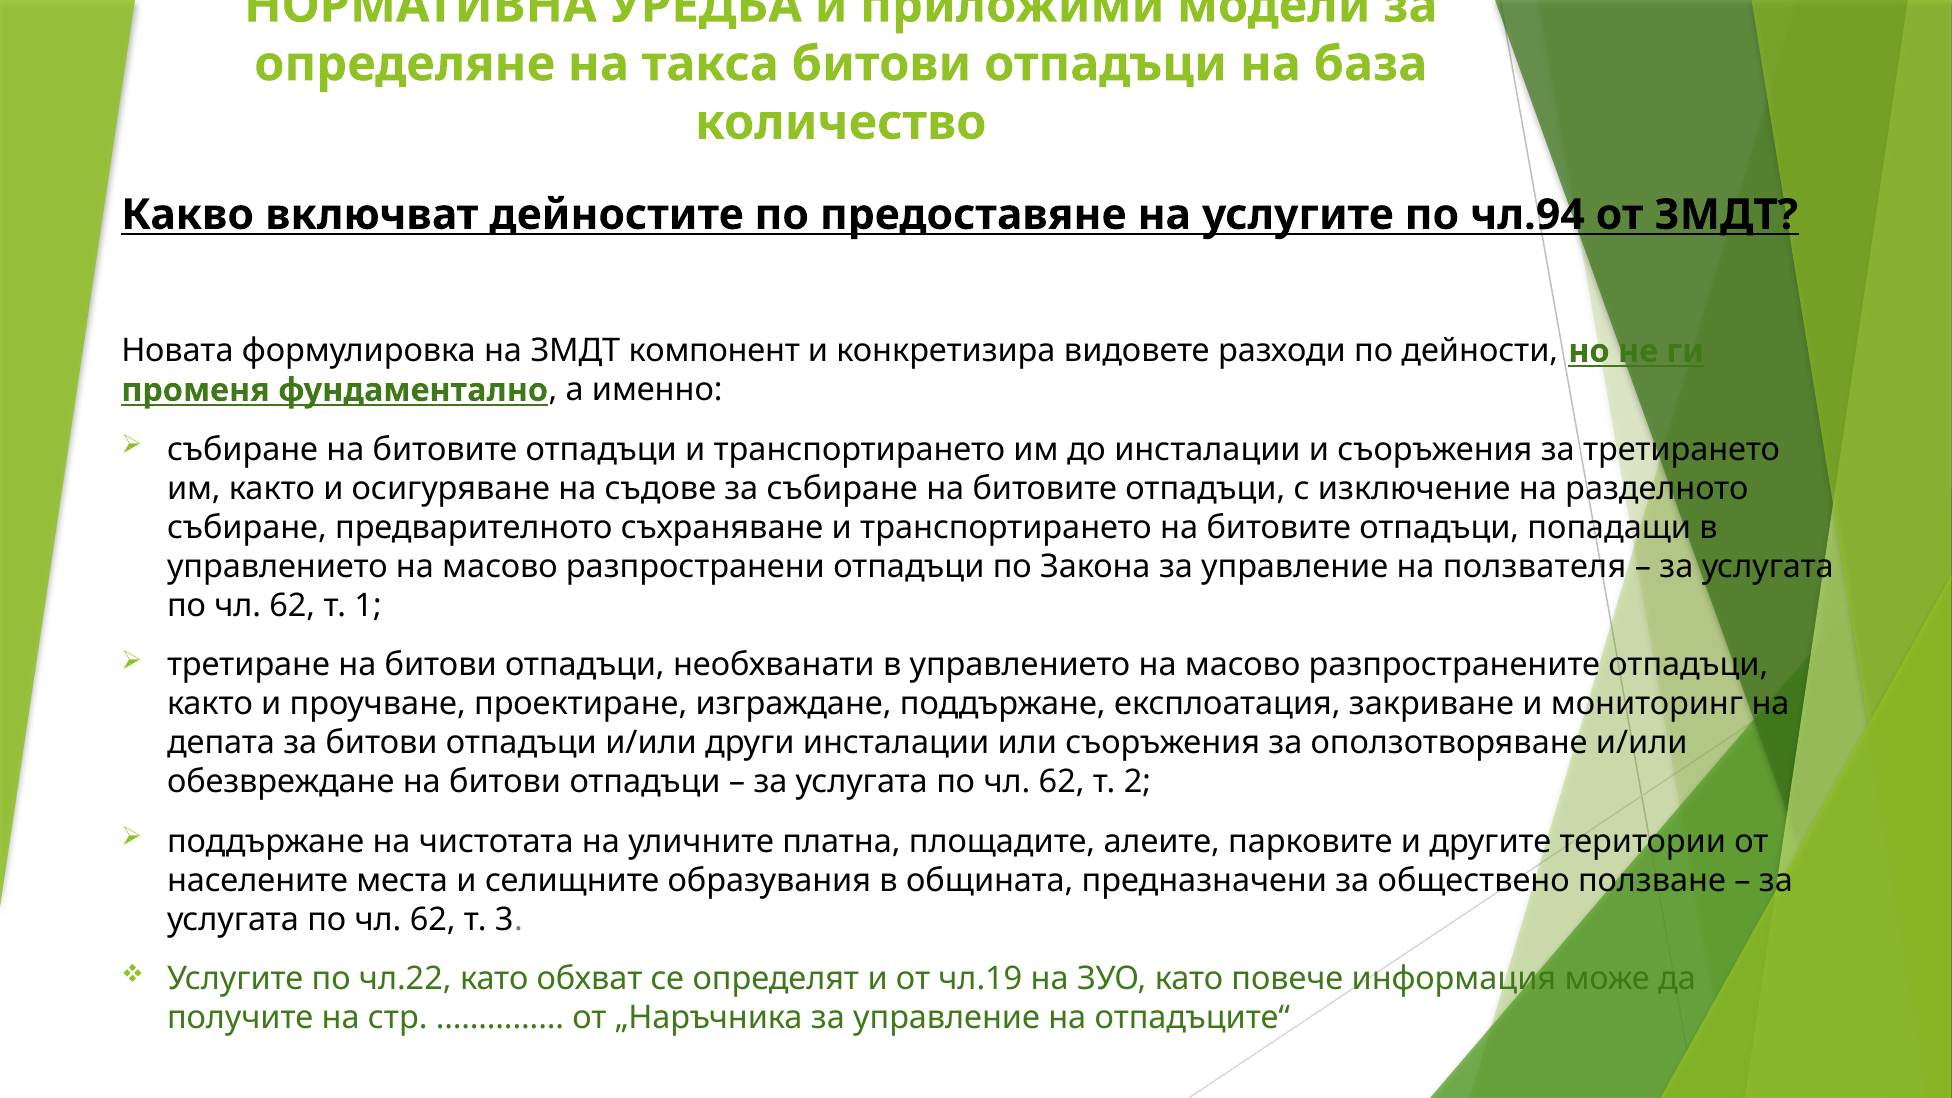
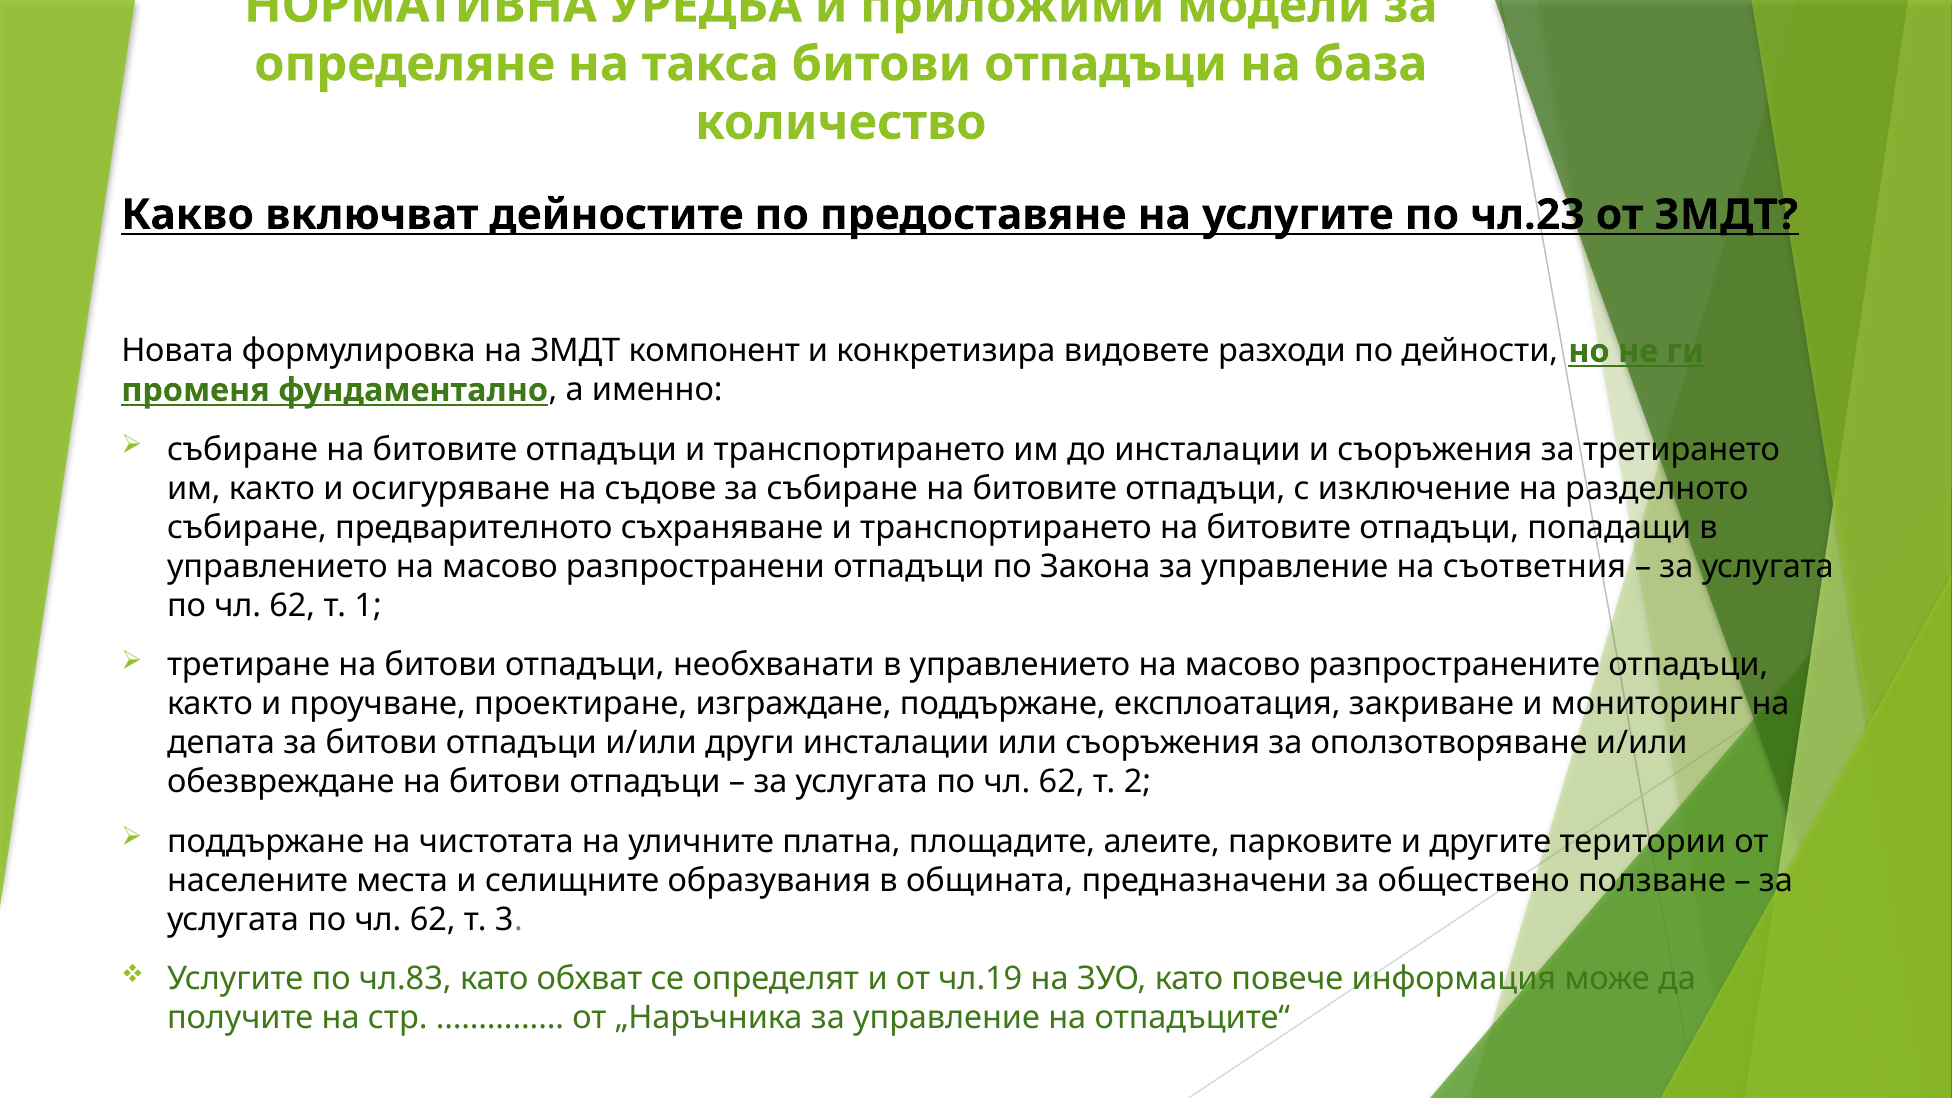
чл.94: чл.94 -> чл.23 (1527, 215)
ползвателя: ползвателя -> съответния (1535, 567)
чл.22: чл.22 -> чл.83 (405, 979)
